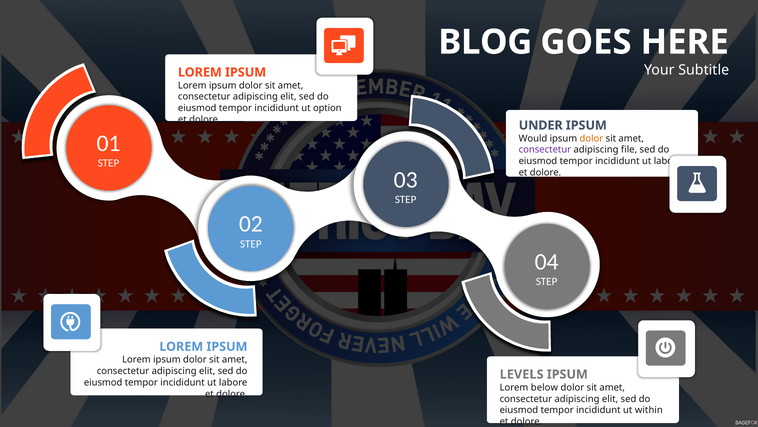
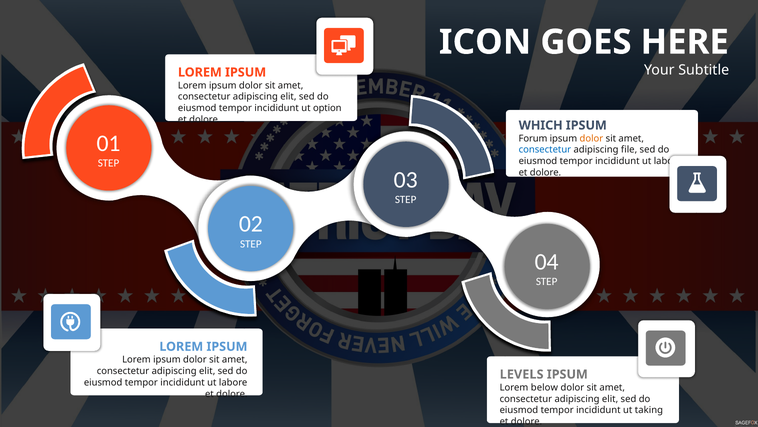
BLOG: BLOG -> ICON (485, 42)
UNDER: UNDER -> WHICH (541, 125)
Would: Would -> Forum (533, 138)
consectetur colour: purple -> blue (545, 150)
within: within -> taking (649, 410)
